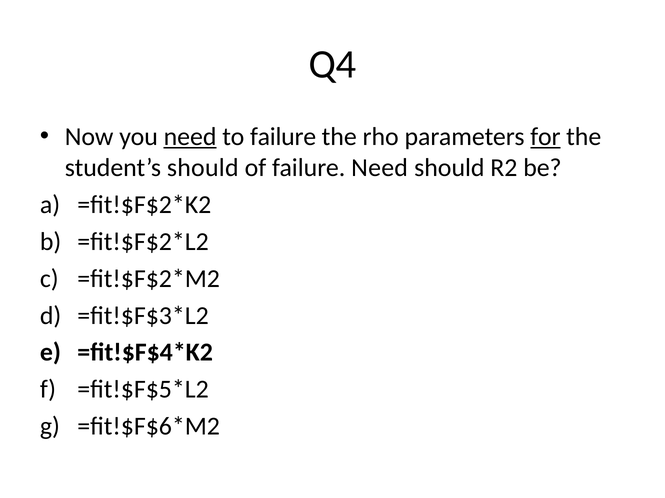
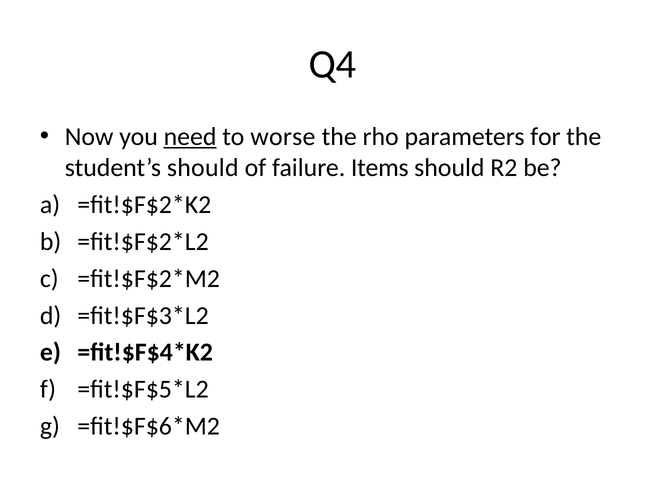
to failure: failure -> worse (283, 137)
for underline: present -> none (545, 137)
failure Need: Need -> Items (380, 168)
